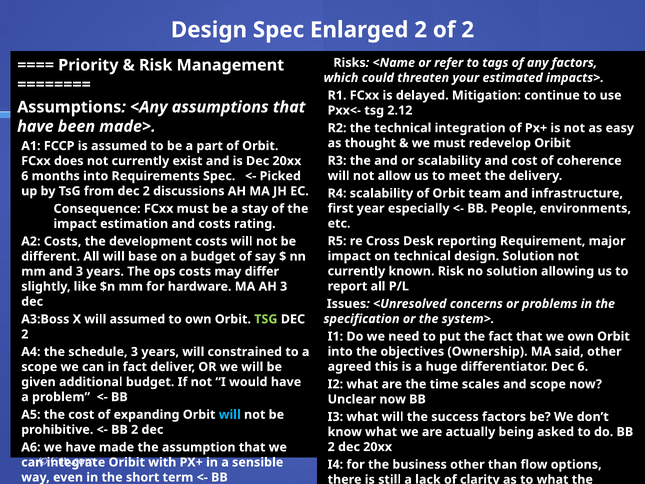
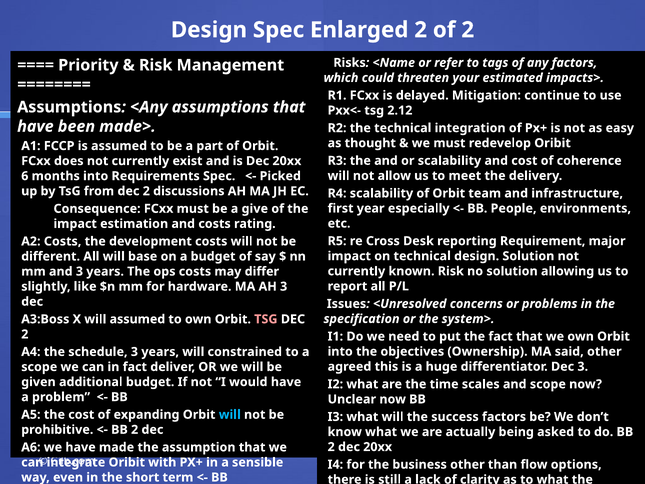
stay: stay -> give (255, 209)
TSG colour: light green -> pink (266, 319)
Dec 6: 6 -> 3 (583, 366)
